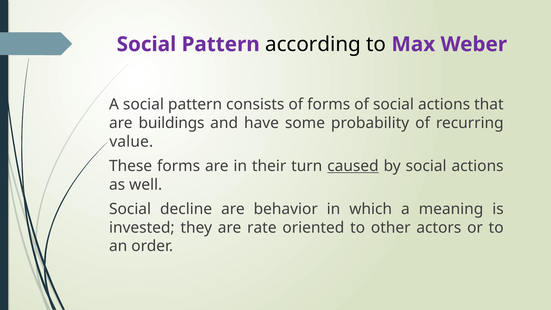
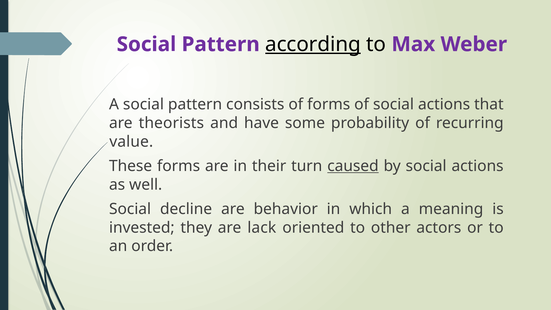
according underline: none -> present (313, 44)
buildings: buildings -> theorists (171, 123)
rate: rate -> lack (262, 228)
